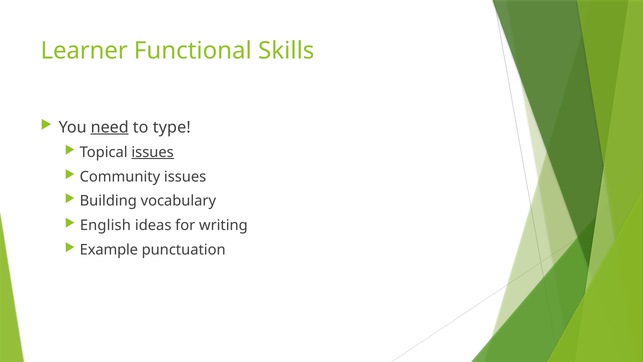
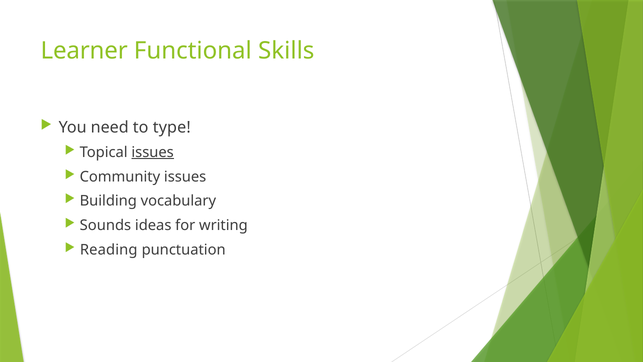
need underline: present -> none (110, 127)
English: English -> Sounds (105, 225)
Example: Example -> Reading (109, 250)
